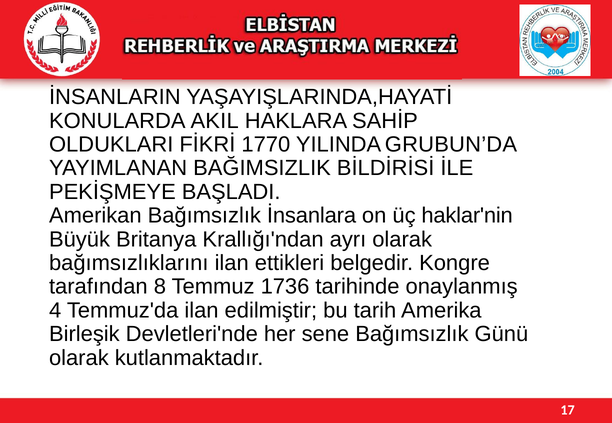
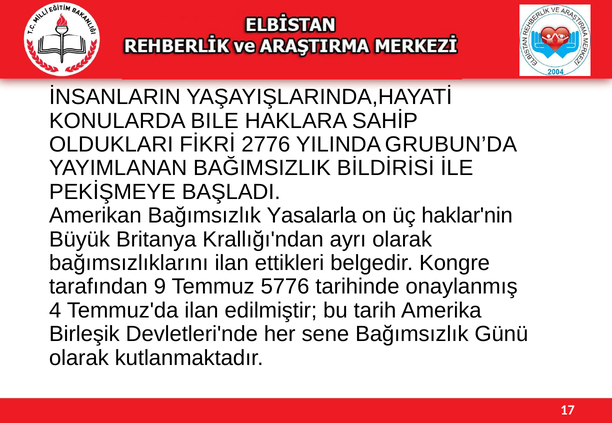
AKIL: AKIL -> BILE (215, 121)
1770: 1770 -> 2776 (266, 145)
İnsanlara: İnsanlara -> Yasalarla (312, 216)
8: 8 -> 9 (160, 287)
1736: 1736 -> 5776 (285, 287)
